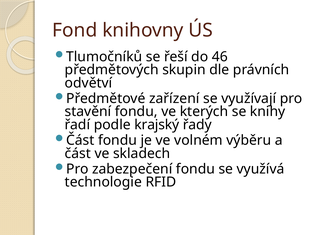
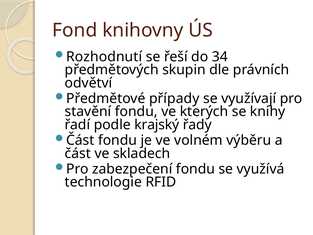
Tlumočníků: Tlumočníků -> Rozhodnutí (104, 57)
46: 46 -> 34 (220, 57)
zařízení: zařízení -> případy (174, 98)
